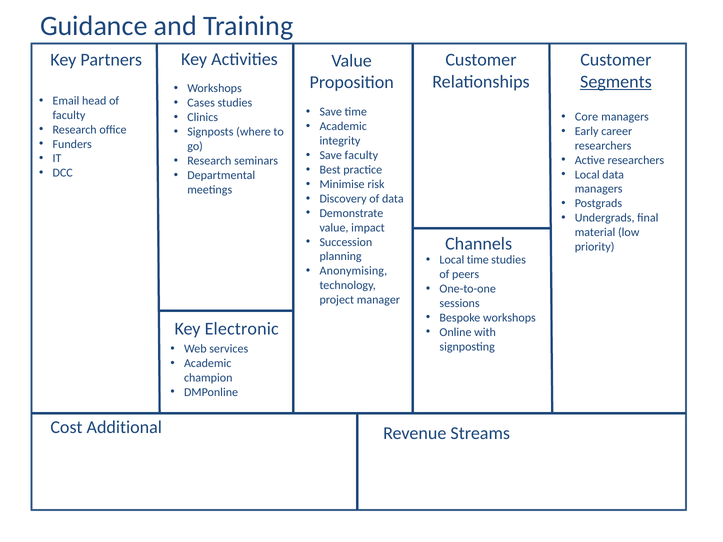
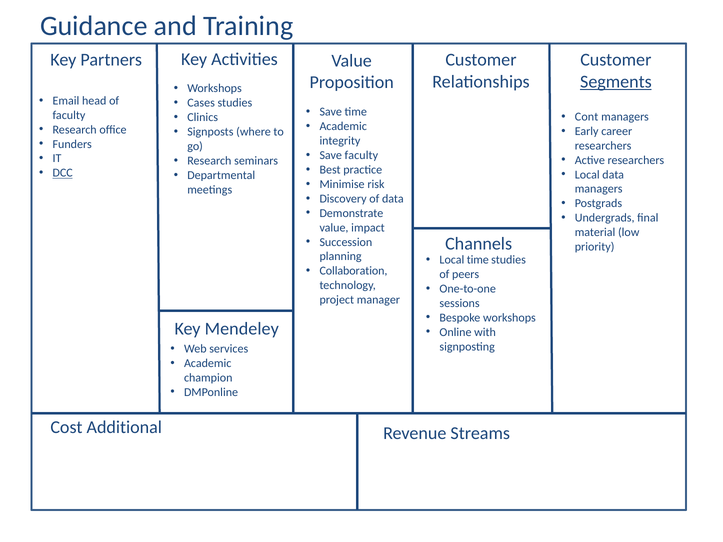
Core: Core -> Cont (587, 117)
DCC underline: none -> present (63, 173)
Anonymising: Anonymising -> Collaboration (353, 271)
Electronic: Electronic -> Mendeley (242, 329)
